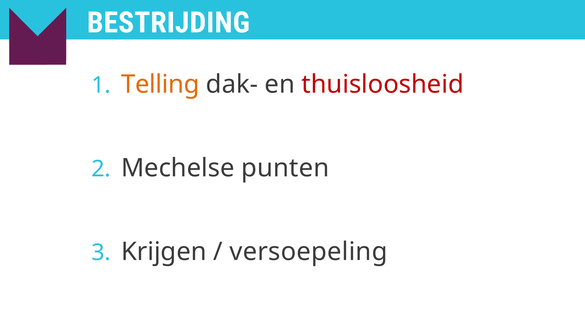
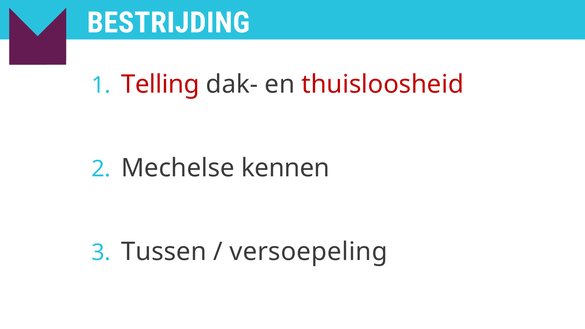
Telling colour: orange -> red (160, 85)
punten: punten -> kennen (285, 168)
Krijgen: Krijgen -> Tussen (164, 252)
